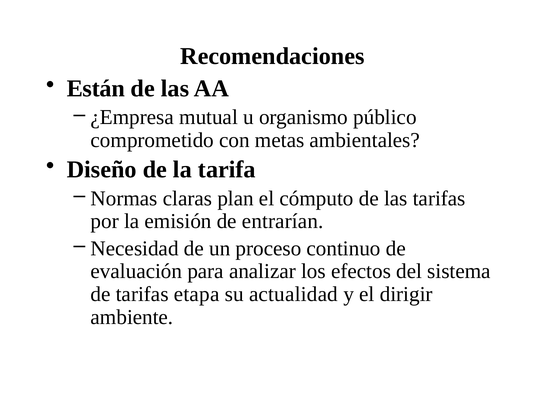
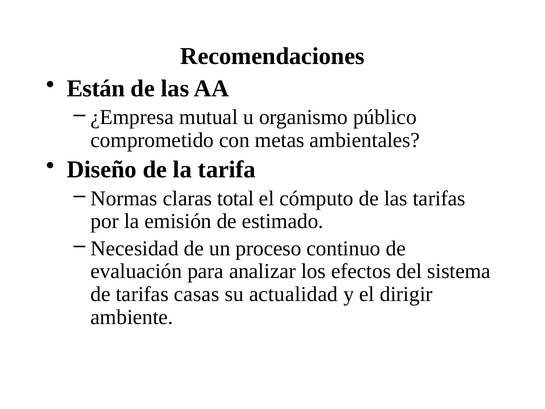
plan: plan -> total (236, 198)
entrarían: entrarían -> estimado (283, 221)
etapa: etapa -> casas (197, 294)
